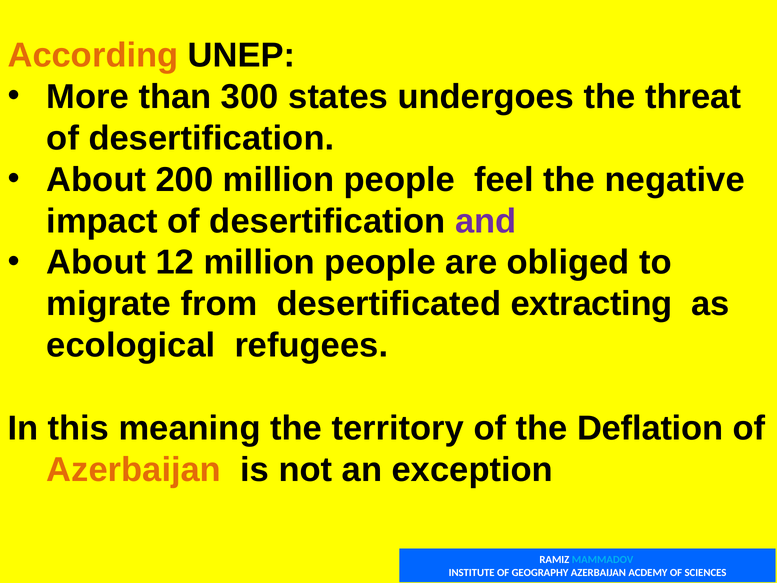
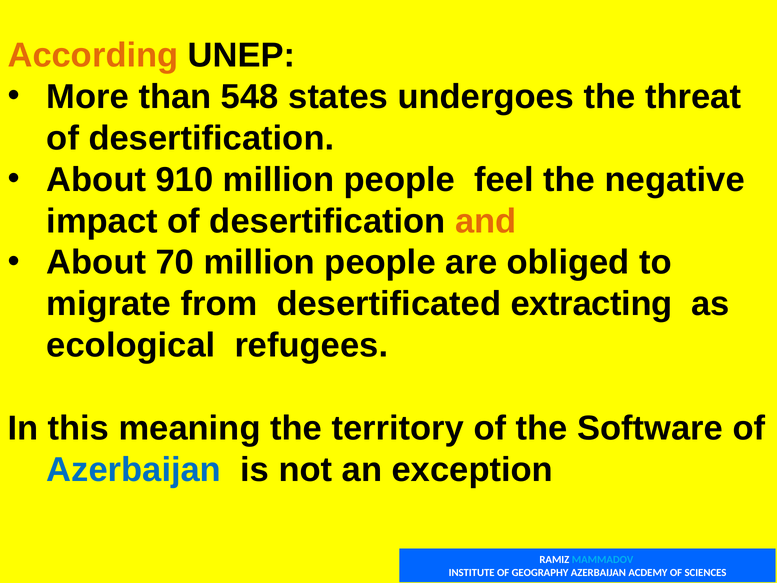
300: 300 -> 548 (250, 97)
200: 200 -> 910 (185, 180)
and colour: purple -> orange (486, 221)
12: 12 -> 70 (175, 262)
Deflation: Deflation -> Software (650, 428)
Azerbaijan colour: orange -> blue (134, 470)
